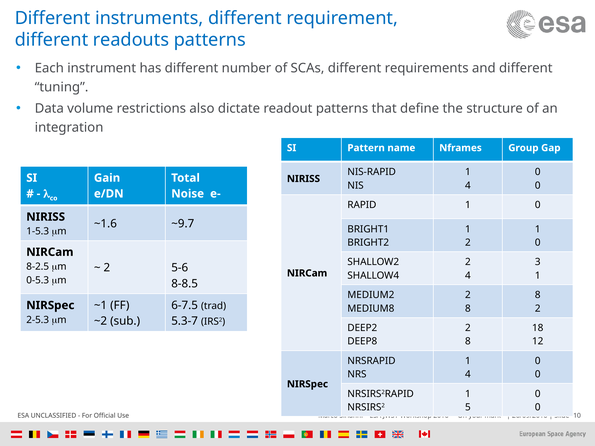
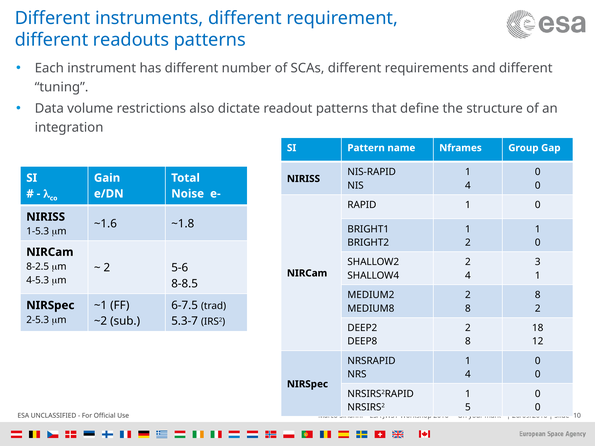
~9.7: ~9.7 -> ~1.8 (183, 224)
0-5.3: 0-5.3 -> 4-5.3 (38, 280)
